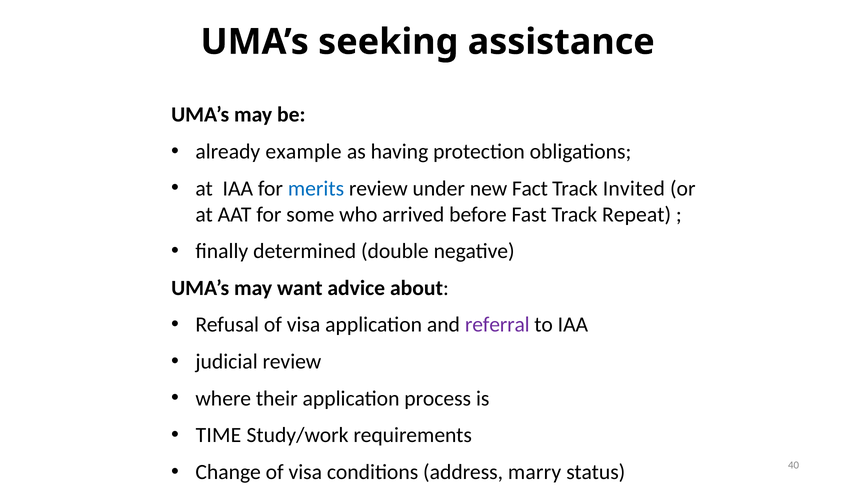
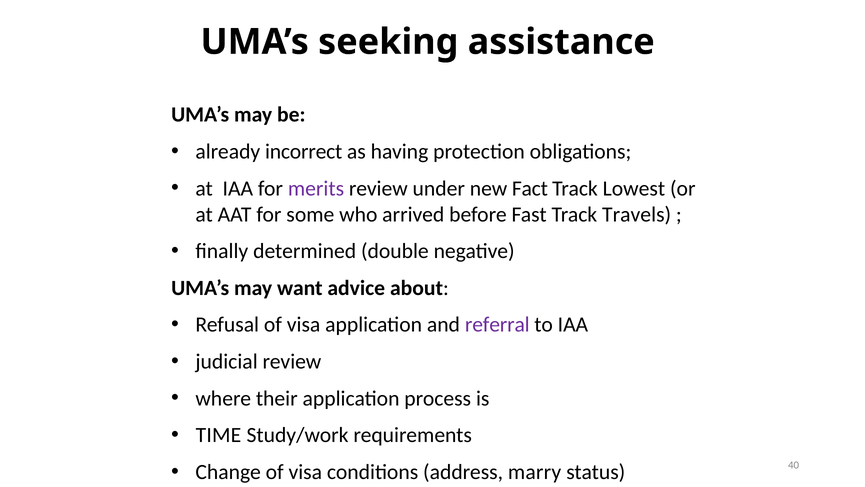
example: example -> incorrect (304, 151)
merits colour: blue -> purple (316, 188)
Invited: Invited -> Lowest (634, 188)
Repeat: Repeat -> Travels (637, 214)
